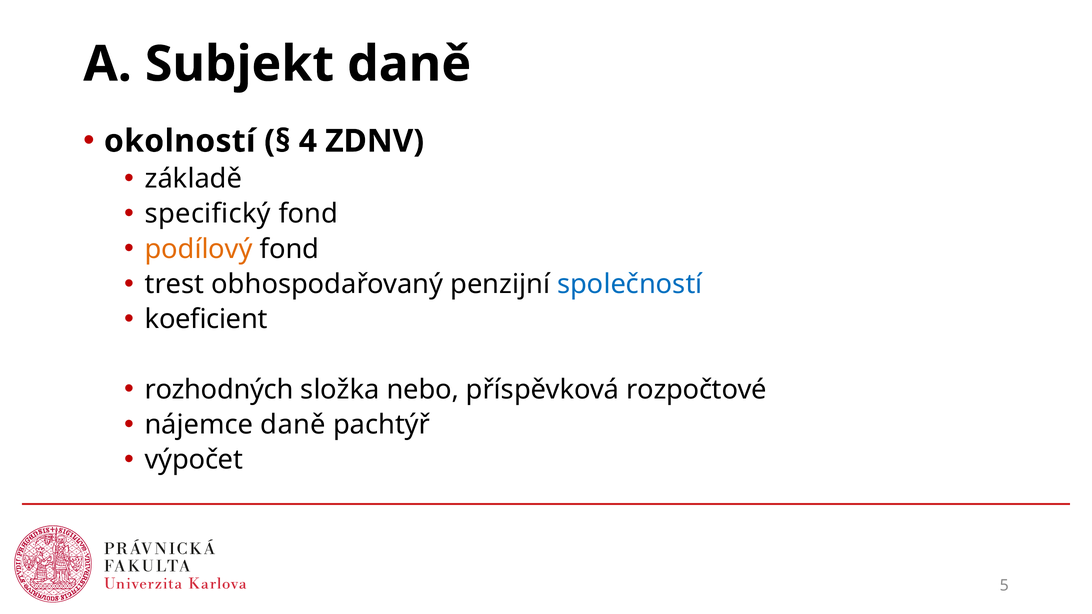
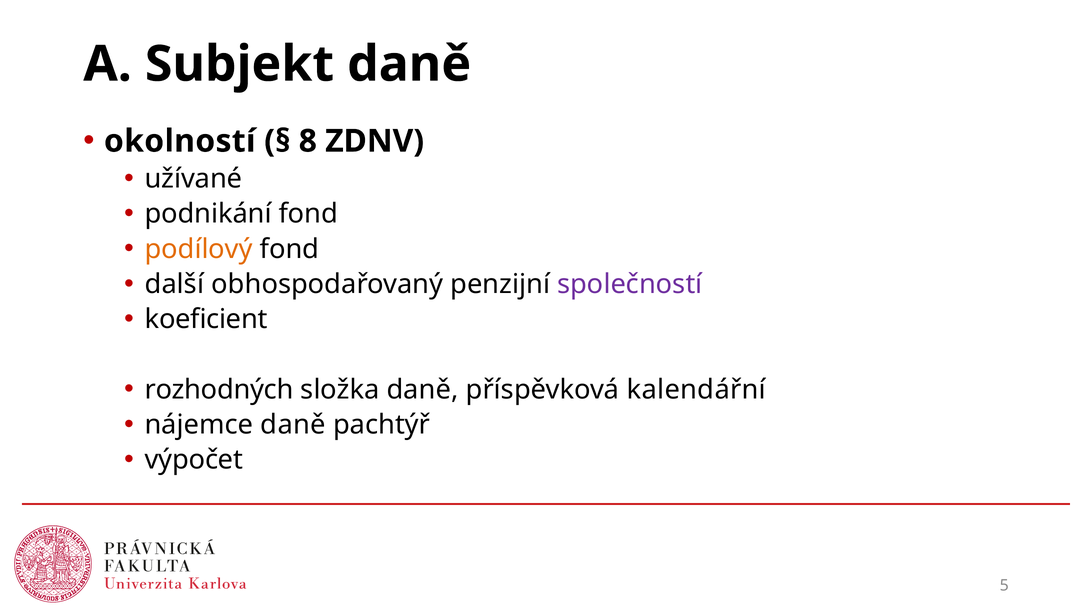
4: 4 -> 8 (308, 141)
základě: základě -> užívané (194, 179)
specifický: specifický -> podnikání (208, 214)
trest: trest -> další (174, 284)
společností colour: blue -> purple (630, 284)
složka nebo: nebo -> daně (423, 390)
rozpočtové: rozpočtové -> kalendářní (696, 390)
